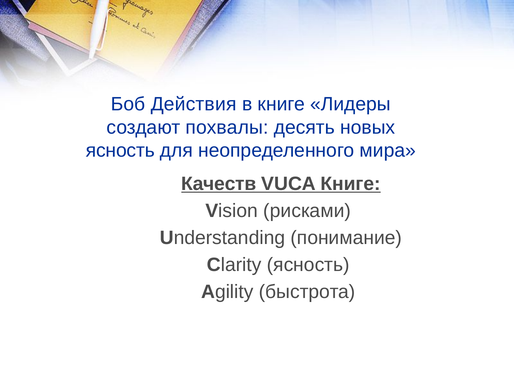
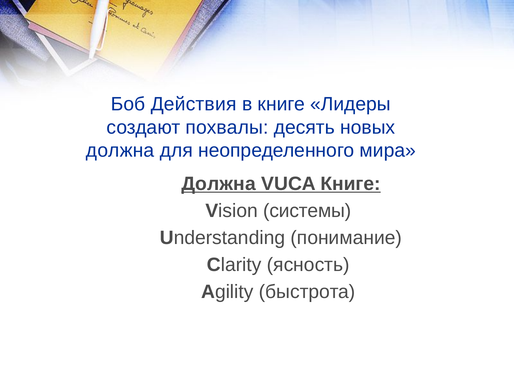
ясность: ясность -> должна (120, 150)
Качеств: Качеств -> Должна (219, 183)
рисками: рисками -> системы (307, 210)
